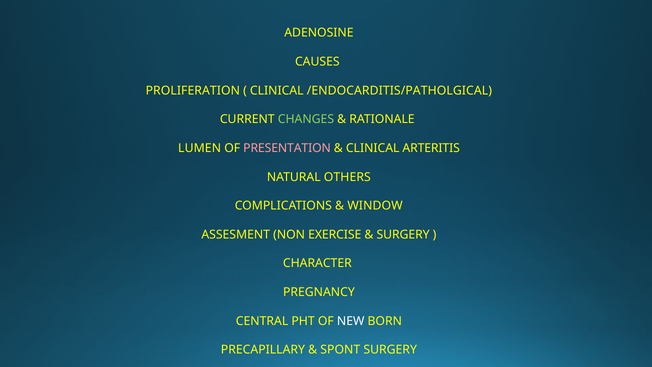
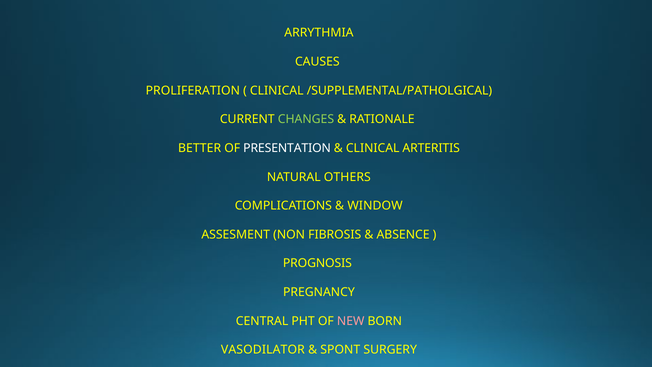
ADENOSINE: ADENOSINE -> ARRYTHMIA (319, 33)
/ENDOCARDITIS/PATHOLGICAL: /ENDOCARDITIS/PATHOLGICAL -> /SUPPLEMENTAL/PATHOLGICAL (399, 90)
LUMEN: LUMEN -> BETTER (200, 148)
PRESENTATION colour: pink -> white (287, 148)
EXERCISE: EXERCISE -> FIBROSIS (335, 234)
SURGERY: SURGERY -> ABSENCE (403, 234)
CHARACTER: CHARACTER -> PROGNOSIS (317, 263)
NEW colour: white -> pink (351, 321)
PRECAPILLARY: PRECAPILLARY -> VASODILATOR (263, 350)
